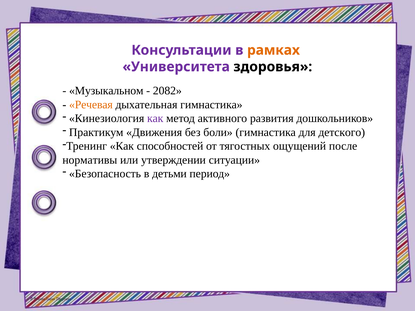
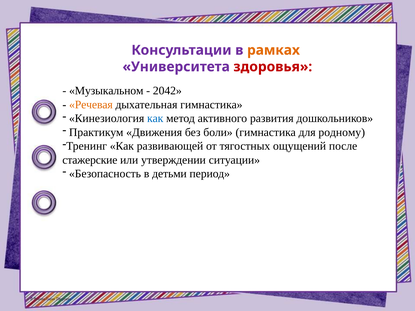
здоровья colour: black -> red (273, 67)
2082: 2082 -> 2042 (167, 91)
как colour: purple -> blue (155, 119)
детского: детского -> родному (342, 132)
способностей: способностей -> развивающей (170, 146)
нормативы: нормативы -> стажерские (90, 160)
